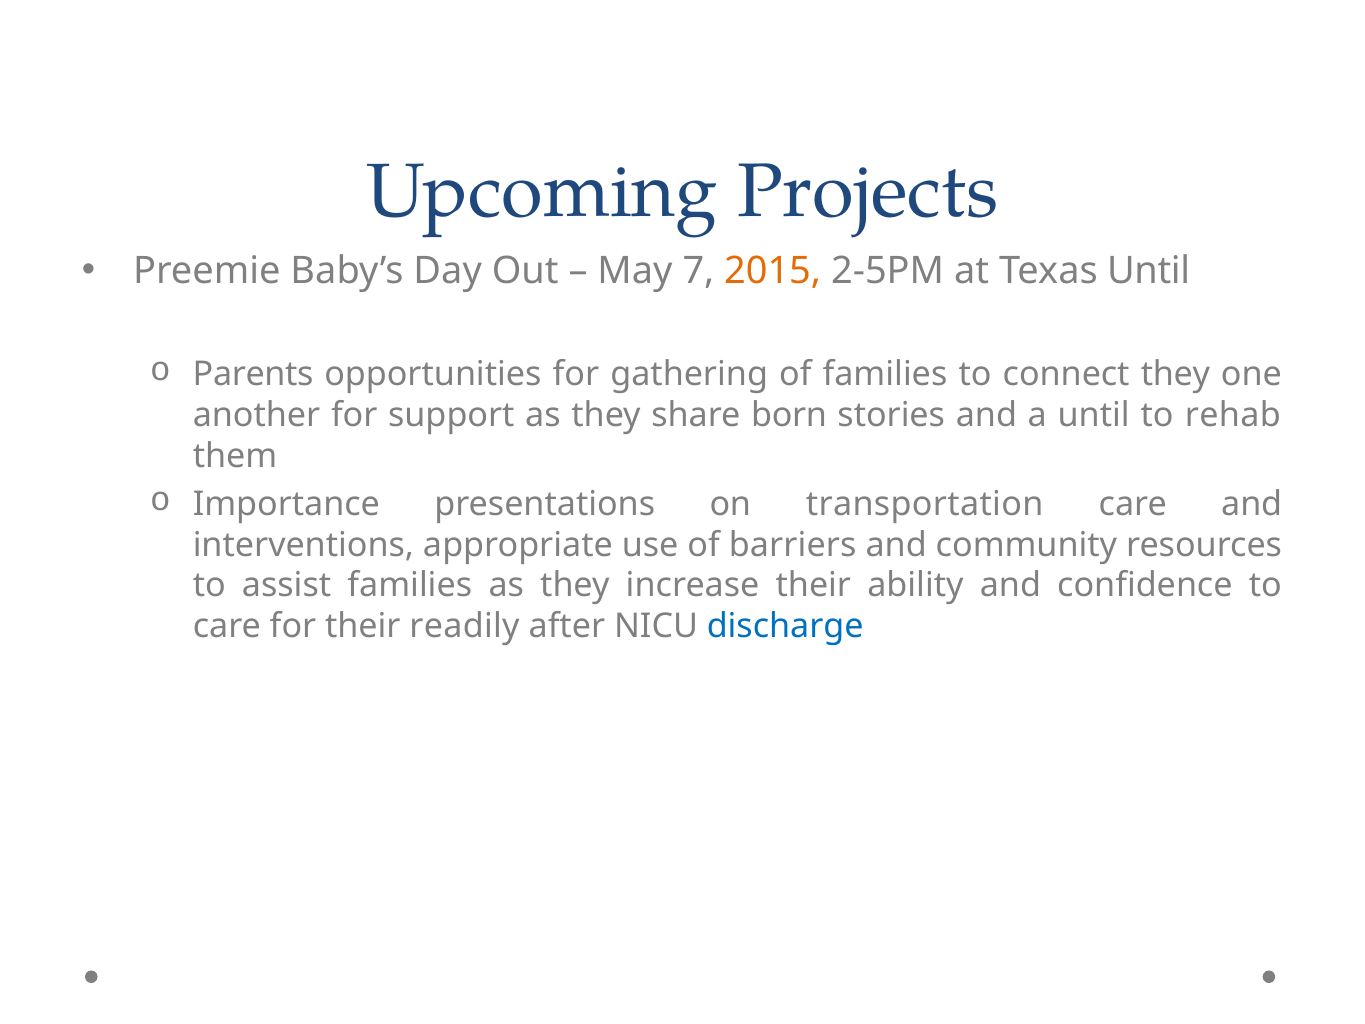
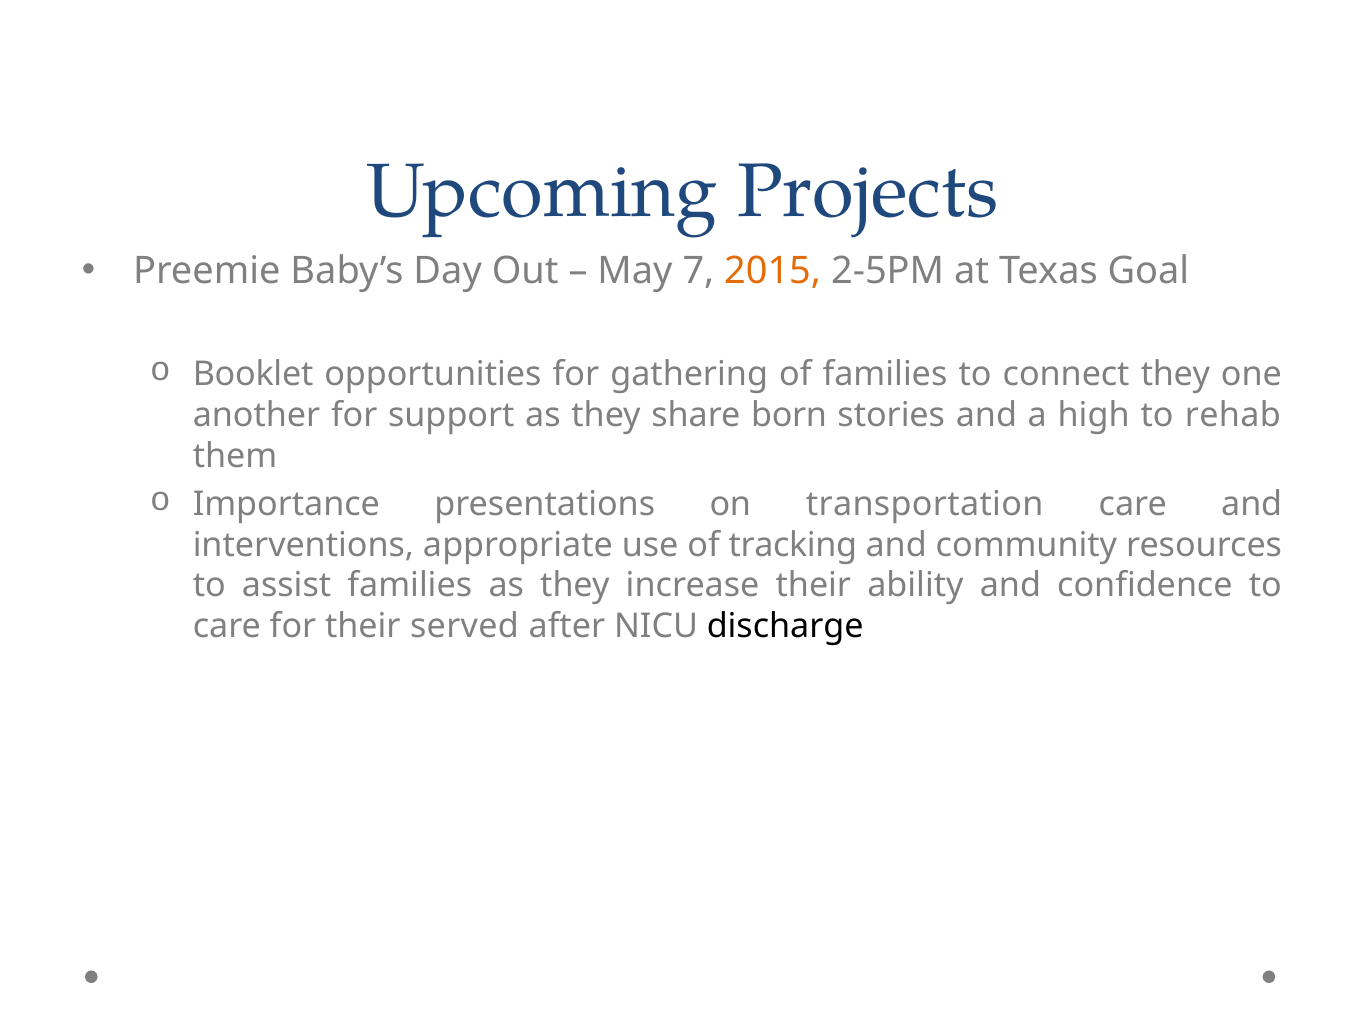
Texas Until: Until -> Goal (1148, 271)
Parents: Parents -> Booklet (253, 374)
a until: until -> high (1094, 415)
barriers: barriers -> tracking (793, 545)
readily: readily -> served (465, 627)
discharge colour: blue -> black (785, 627)
